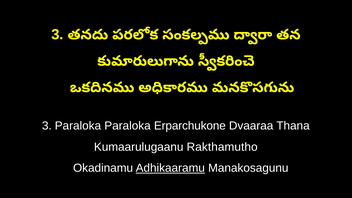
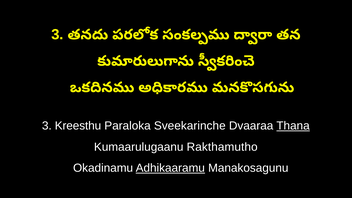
3 Paraloka: Paraloka -> Kreesthu (78, 126)
Erparchukone: Erparchukone -> Sveekarinche (190, 126)
Thana underline: none -> present (293, 126)
